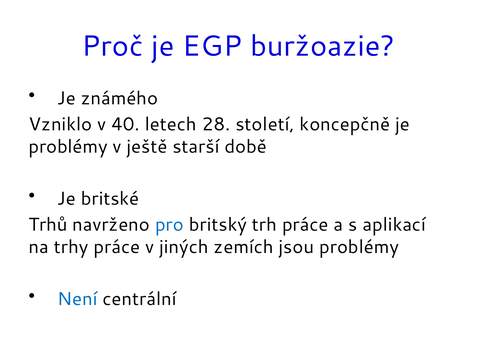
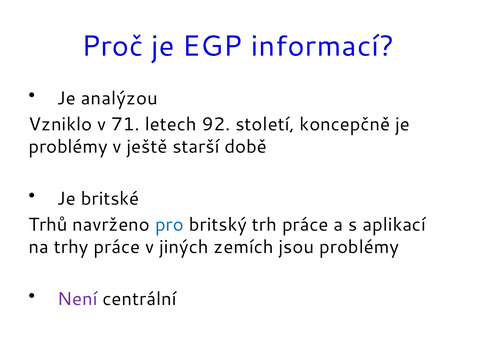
buržoazie: buržoazie -> informací (322, 46)
známého: známého -> analýzou (119, 98)
40: 40 -> 71 (125, 124)
28: 28 -> 92 (216, 124)
Není colour: blue -> purple (77, 299)
